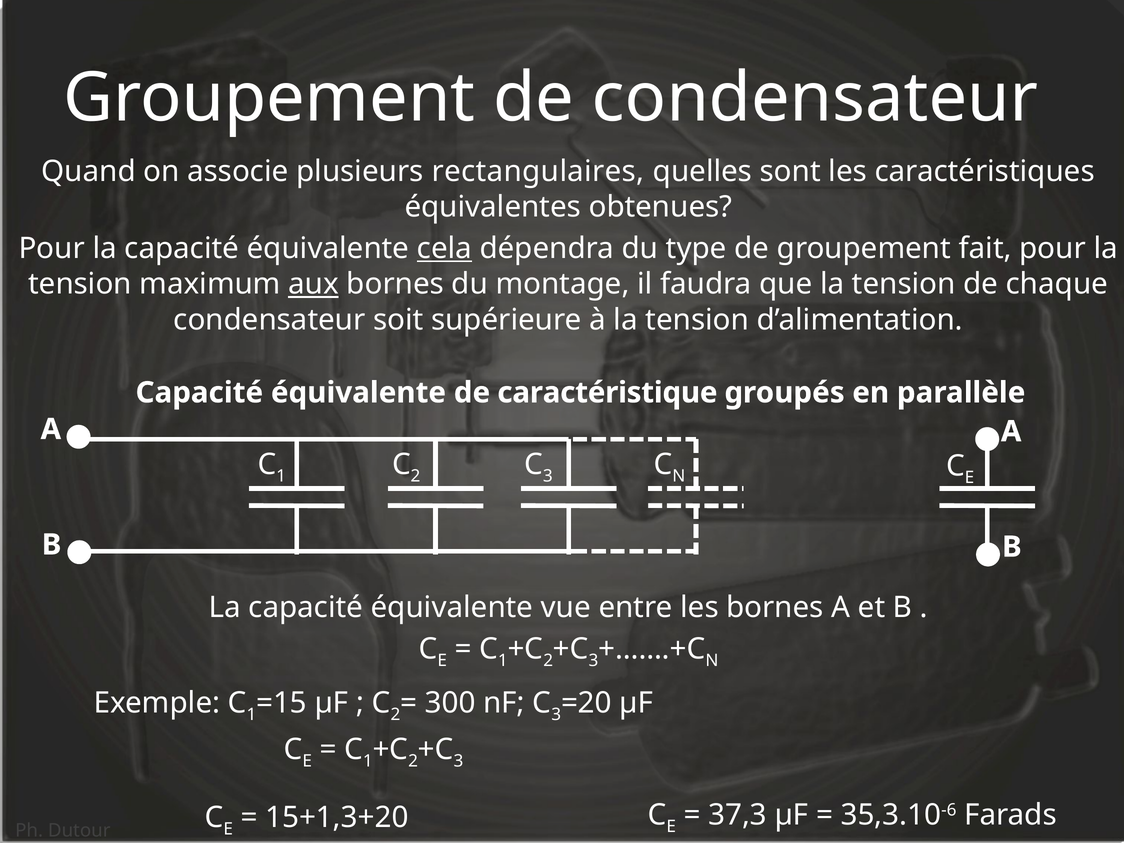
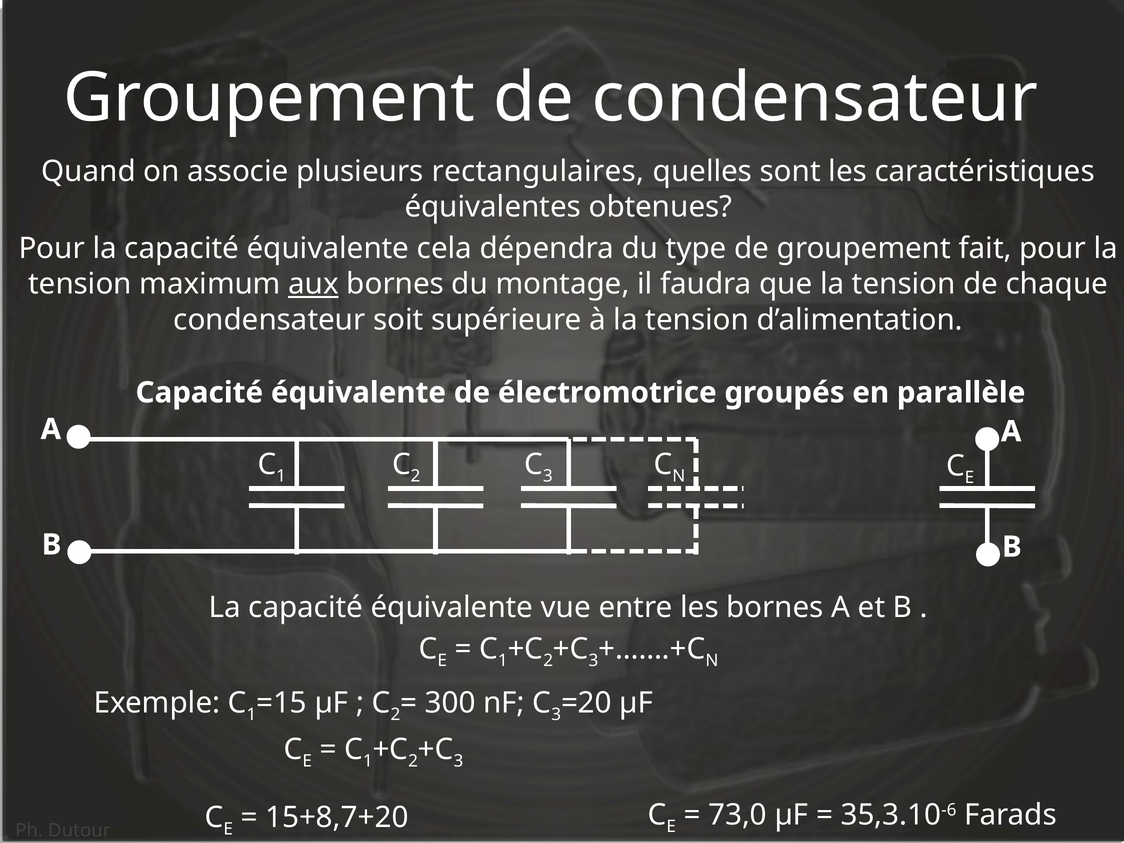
cela underline: present -> none (444, 249)
caractéristique: caractéristique -> électromotrice (607, 393)
15+1,3+20: 15+1,3+20 -> 15+8,7+20 (337, 817)
37,3: 37,3 -> 73,0 (738, 815)
